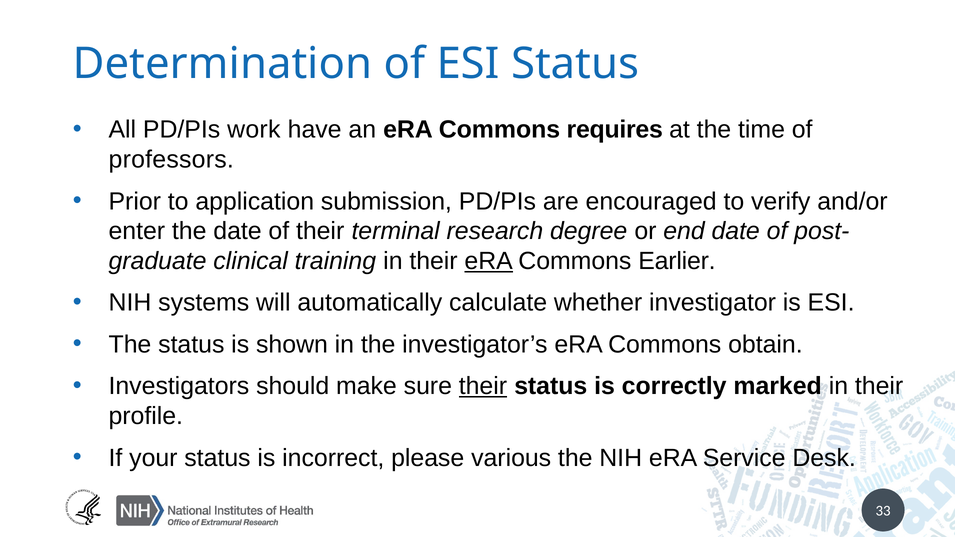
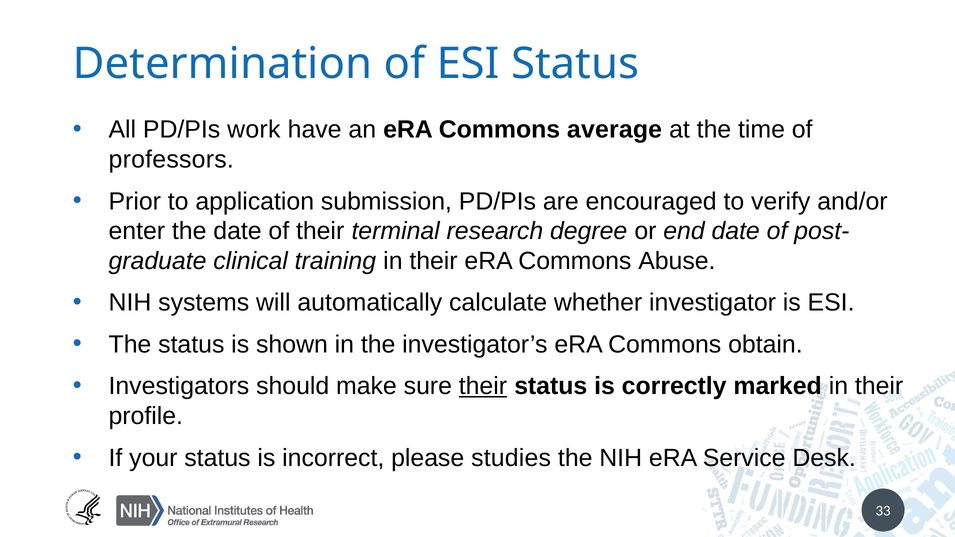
requires: requires -> average (615, 130)
eRA underline: present -> none (489, 261)
Earlier: Earlier -> Abuse (677, 261)
various: various -> studies (511, 458)
